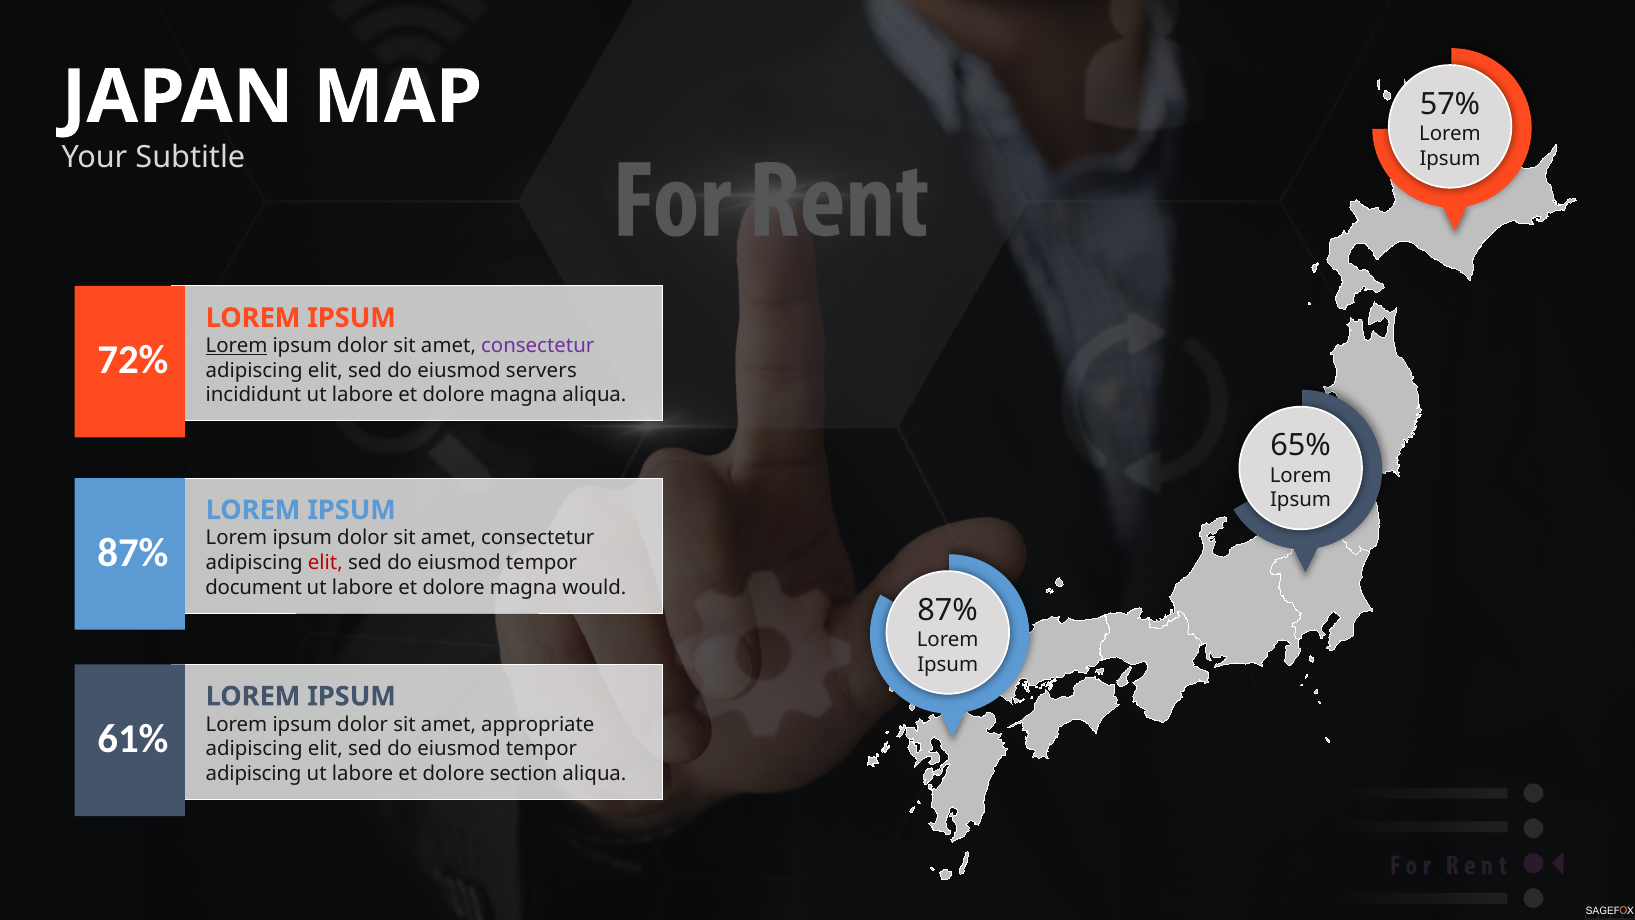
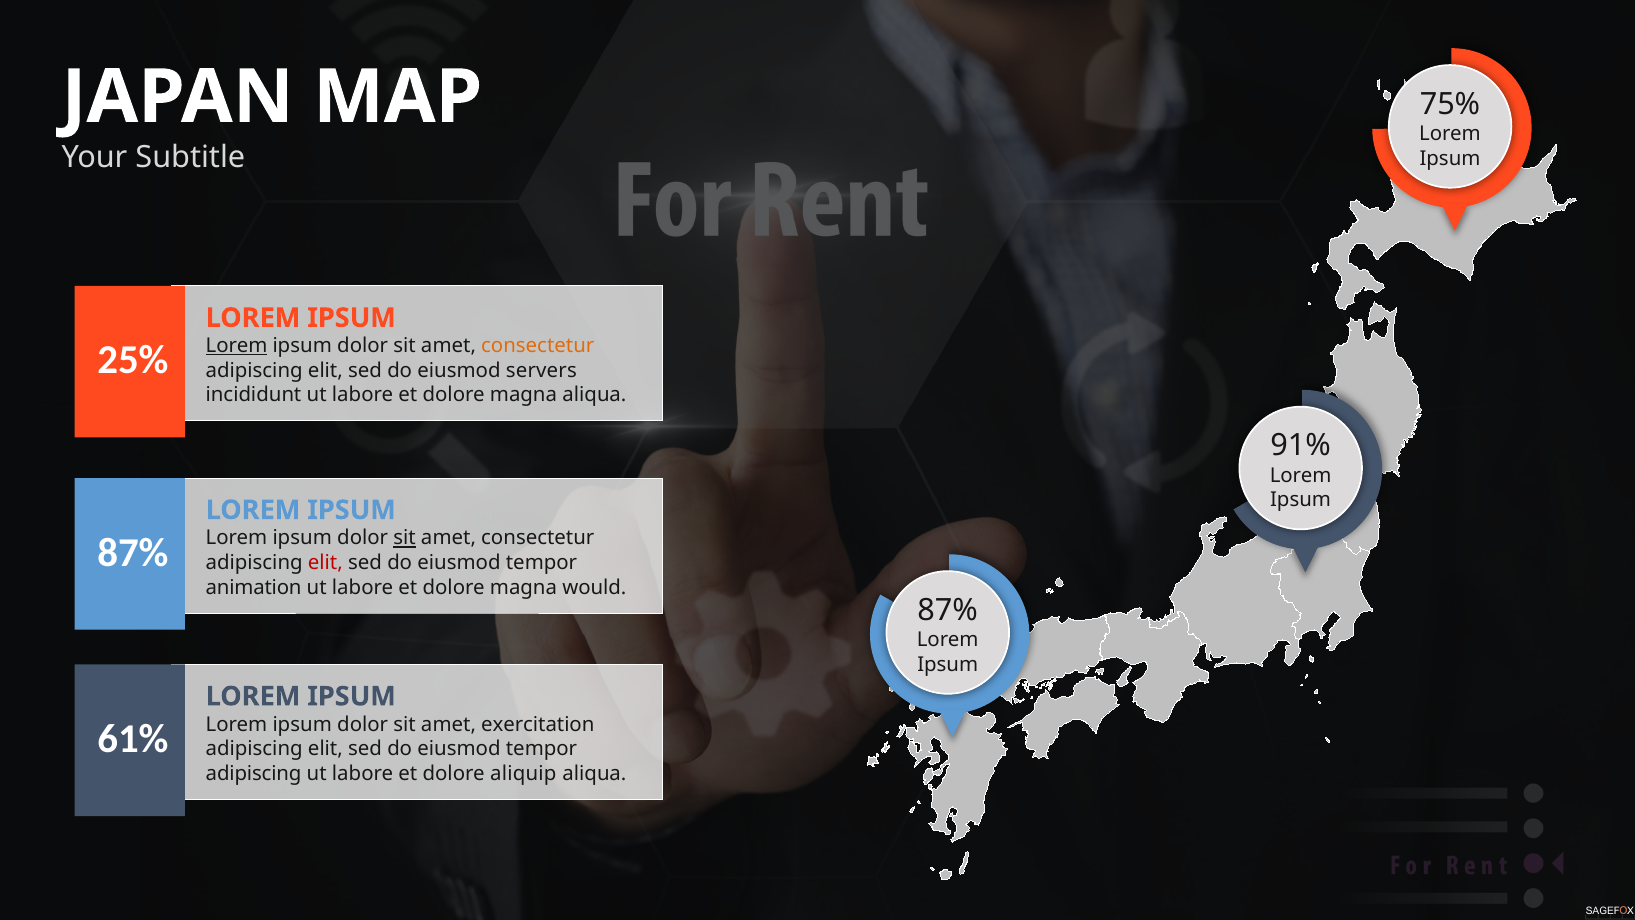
57%: 57% -> 75% (1450, 104)
consectetur colour: purple -> orange (538, 346)
72%: 72% -> 25% (133, 360)
65%: 65% -> 91% (1301, 445)
sit underline: none -> present (405, 538)
document: document -> animation (254, 587)
appropriate: appropriate -> exercitation (538, 724)
section: section -> aliquip (523, 773)
